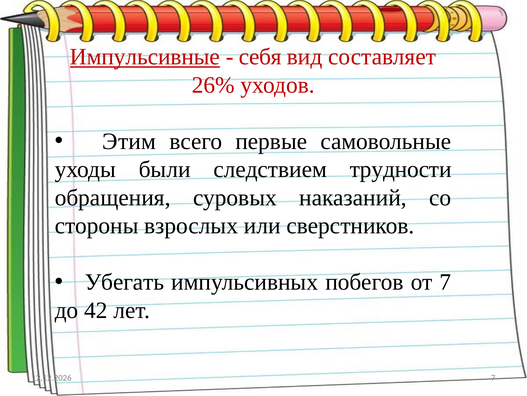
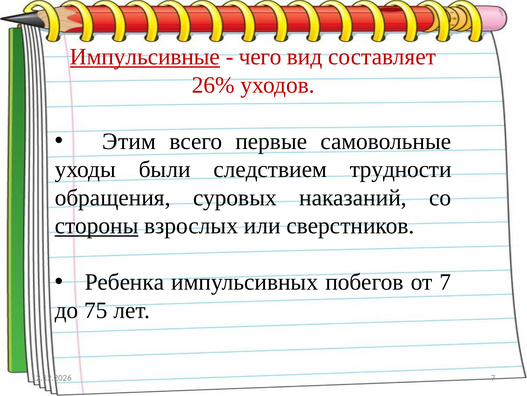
себя: себя -> чего (260, 57)
стороны underline: none -> present (97, 225)
Убегать: Убегать -> Ребенка (124, 282)
42: 42 -> 75 (96, 310)
